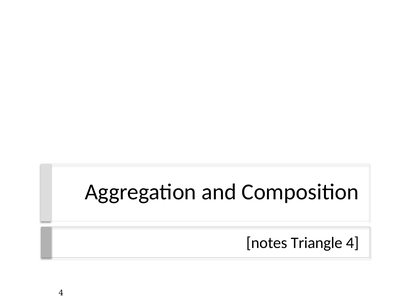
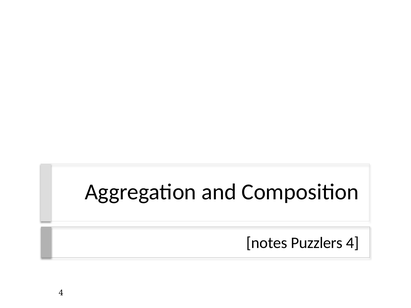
Triangle: Triangle -> Puzzlers (317, 243)
